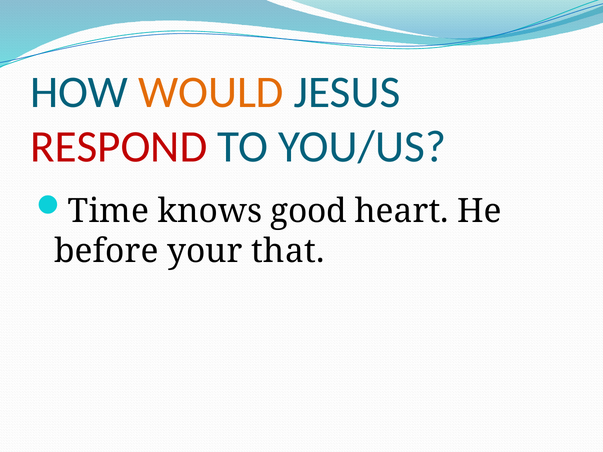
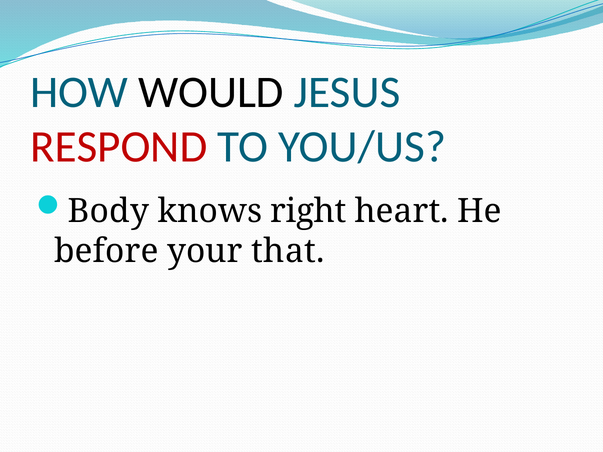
WOULD colour: orange -> black (211, 93)
Time: Time -> Body (108, 211)
good: good -> right (309, 211)
